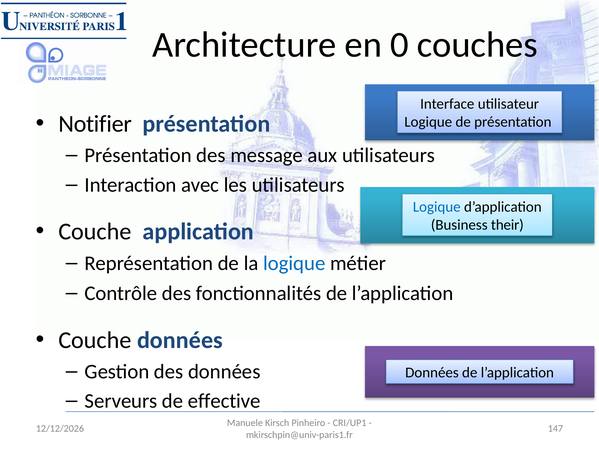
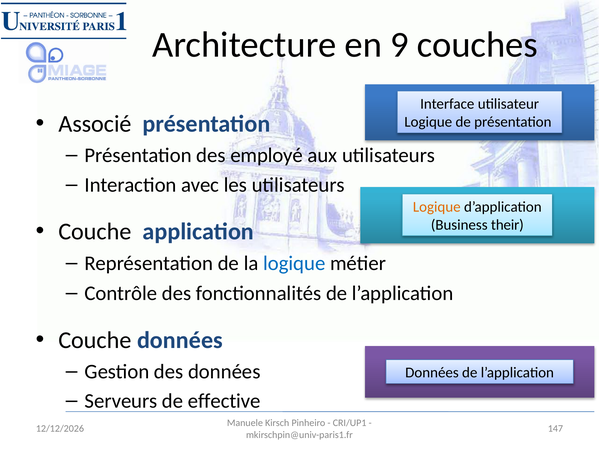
0: 0 -> 9 (399, 45)
Notifier: Notifier -> Associé (95, 124)
message: message -> employé (267, 155)
Logique colour: blue -> orange (437, 207)
